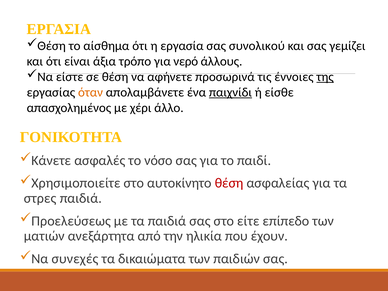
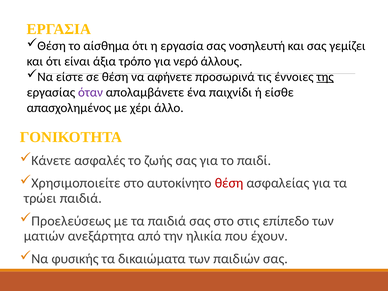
συνολικού: συνολικού -> νοσηλευτή (257, 46)
όταν colour: orange -> purple (90, 92)
παιχνίδι underline: present -> none (230, 92)
νόσο: νόσο -> ζωής (158, 160)
στρες: στρες -> τρώει (40, 198)
είτε: είτε -> στις (248, 221)
συνεχές: συνεχές -> φυσικής (75, 259)
